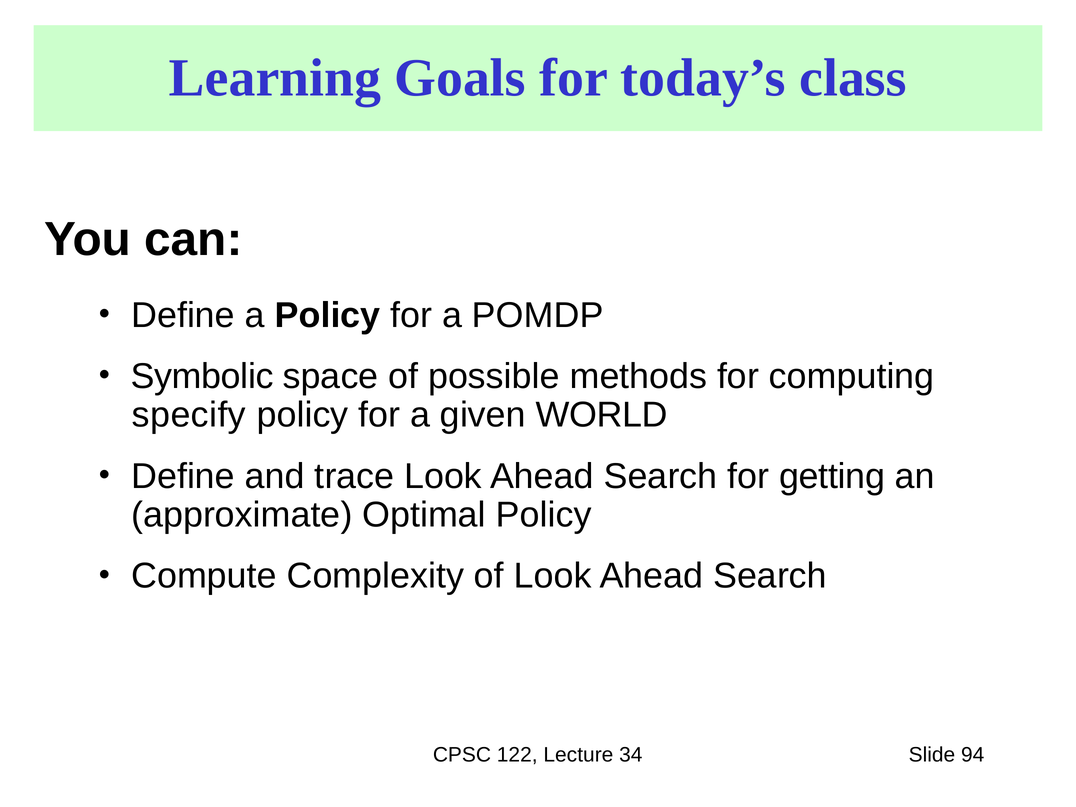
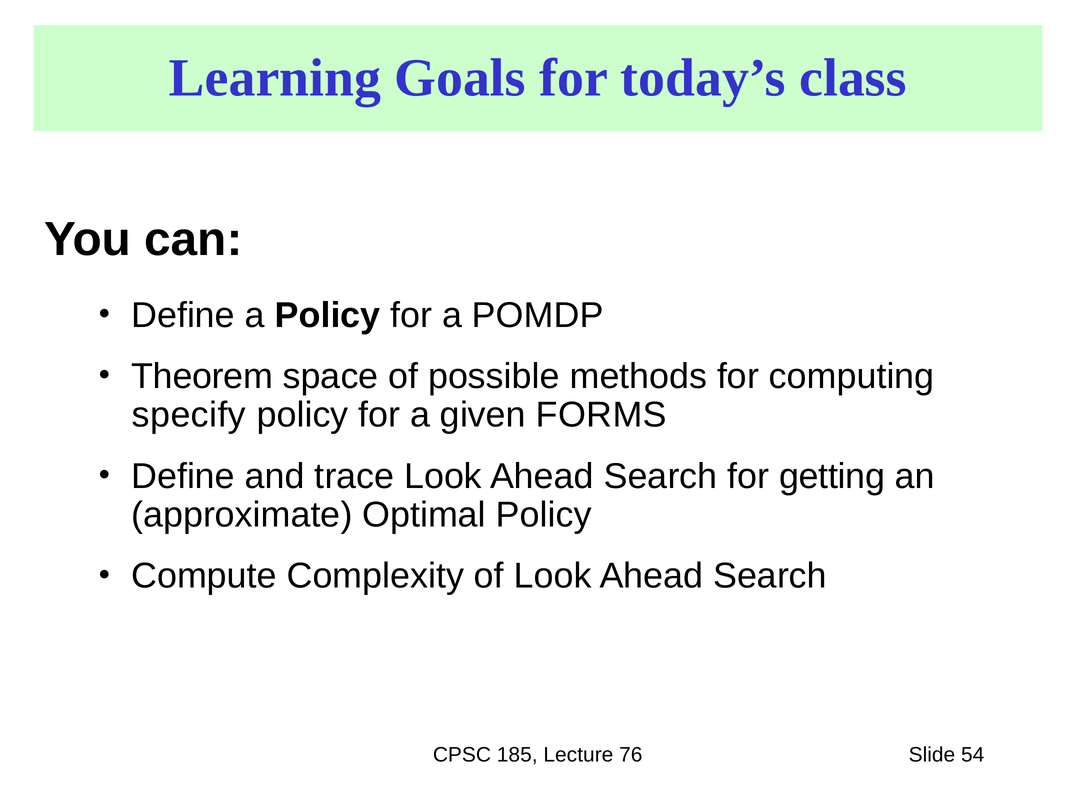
Symbolic: Symbolic -> Theorem (202, 376)
WORLD: WORLD -> FORMS (601, 415)
122: 122 -> 185 (517, 755)
34: 34 -> 76 (631, 755)
94: 94 -> 54 (973, 755)
